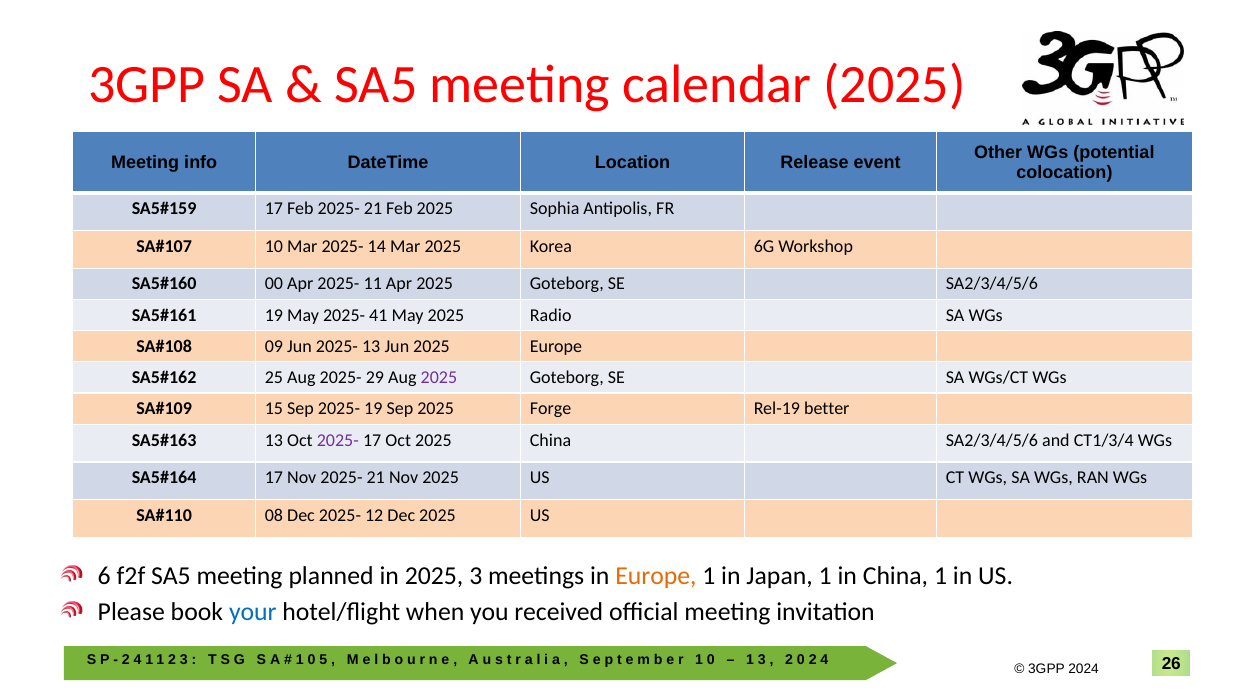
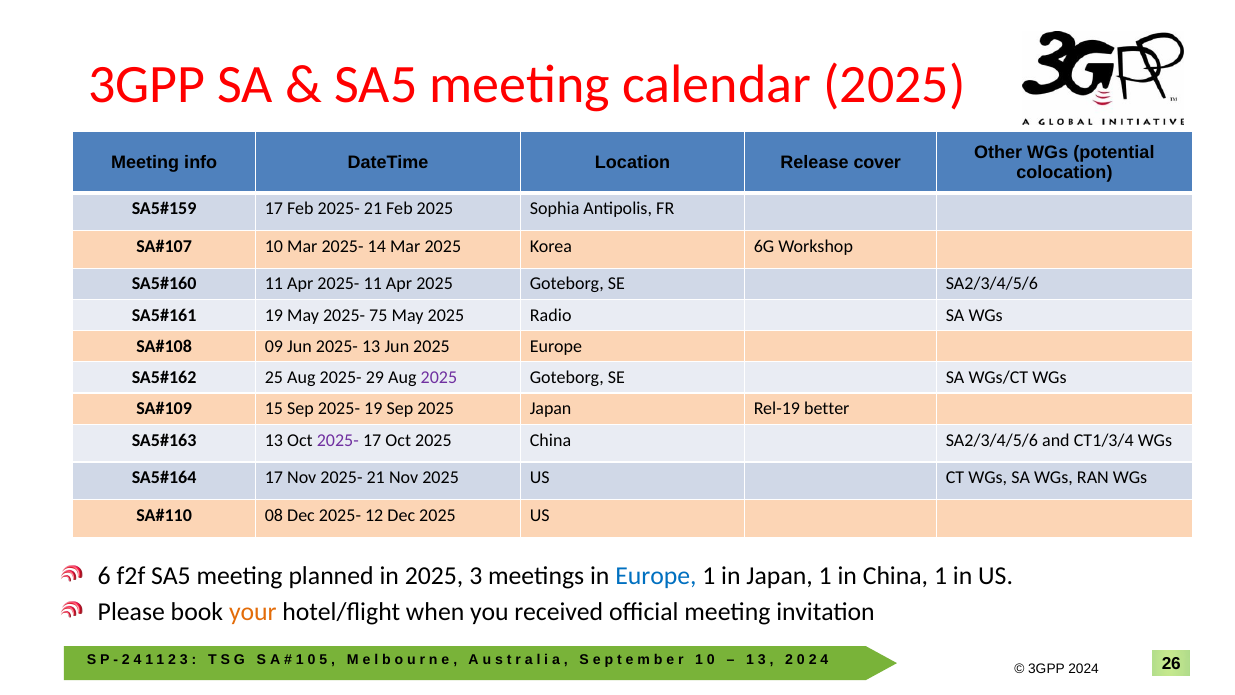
event: event -> cover (877, 163)
00: 00 -> 11 (274, 284)
41: 41 -> 75 (378, 315)
2025 Forge: Forge -> Japan (551, 409)
Europe colour: orange -> blue (656, 575)
your colour: blue -> orange (253, 611)
